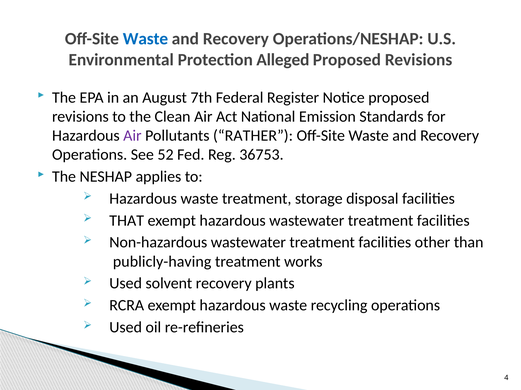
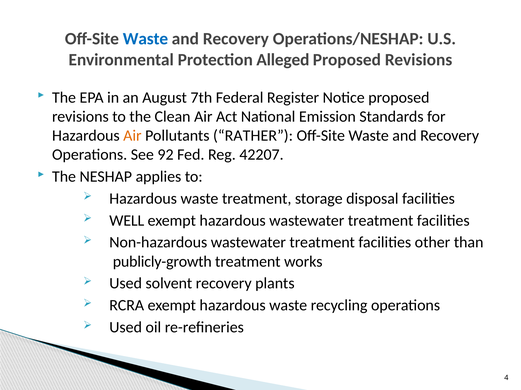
Air colour: purple -> orange (132, 136)
52: 52 -> 92 (166, 155)
36753: 36753 -> 42207 (261, 155)
THAT: THAT -> WELL (127, 221)
publicly-having: publicly-having -> publicly-growth (162, 262)
